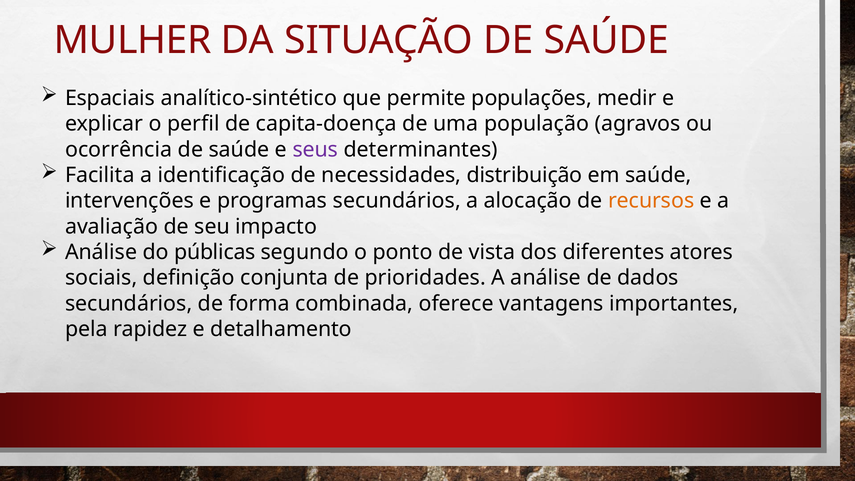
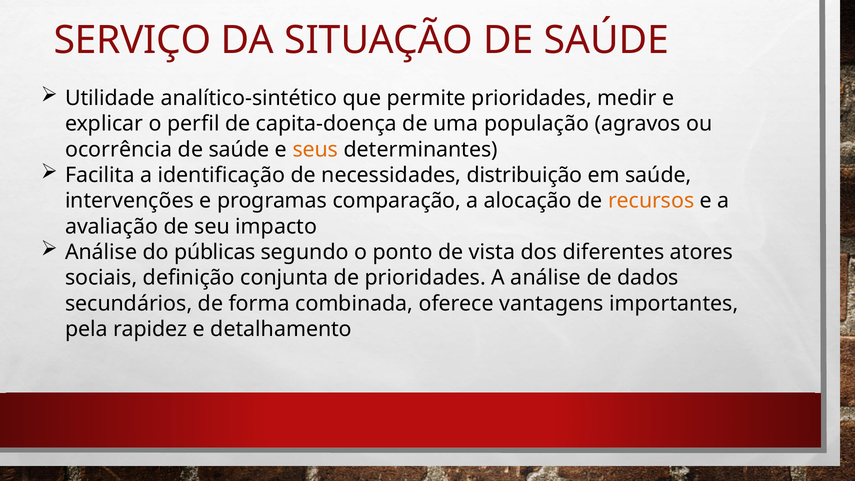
MULHER: MULHER -> SERVIÇO (133, 40)
Espaciais: Espaciais -> Utilidade (110, 98)
permite populações: populações -> prioridades (532, 98)
seus colour: purple -> orange (315, 150)
programas secundários: secundários -> comparação (397, 201)
